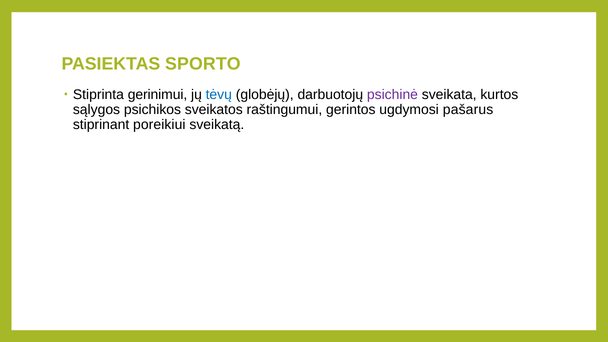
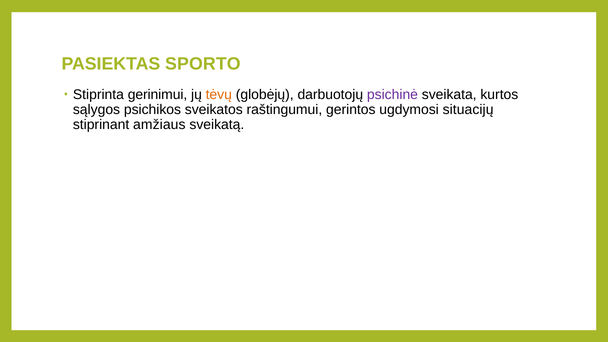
tėvų colour: blue -> orange (219, 95)
pašarus: pašarus -> situacijų (468, 110)
poreikiui: poreikiui -> amžiaus (159, 125)
